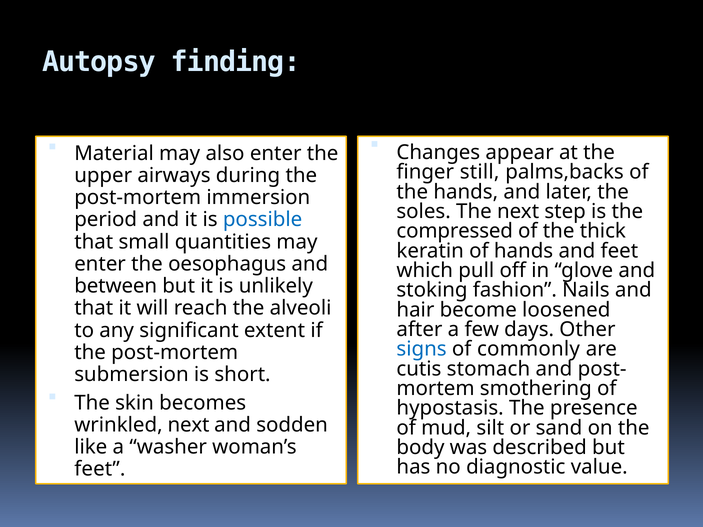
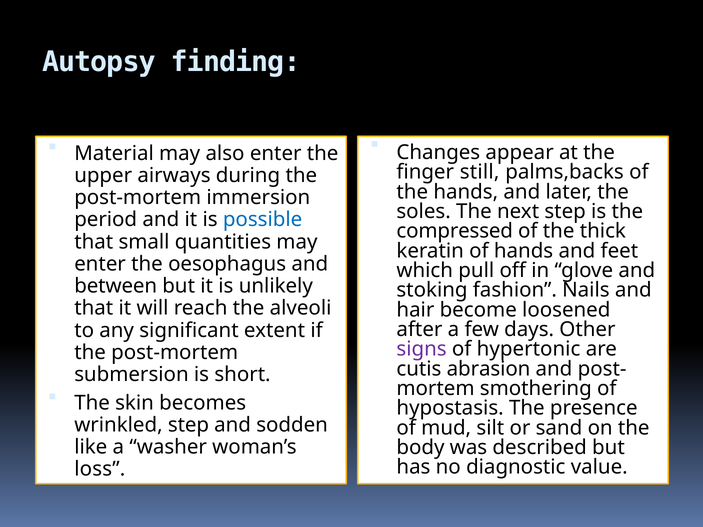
signs colour: blue -> purple (422, 349)
commonly: commonly -> hypertonic (529, 349)
stomach: stomach -> abrasion (489, 369)
wrinkled next: next -> step (188, 425)
feet: feet -> loss (100, 469)
